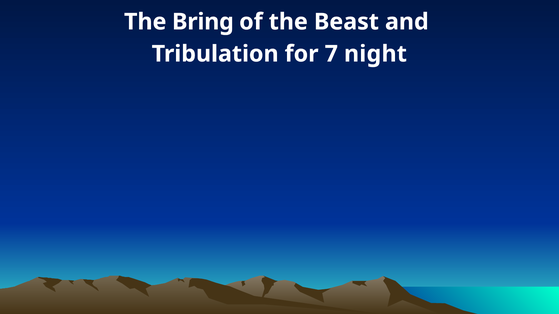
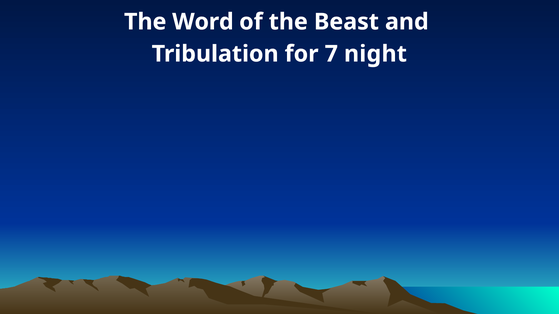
Bring: Bring -> Word (203, 22)
